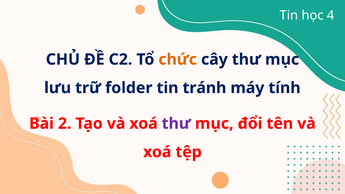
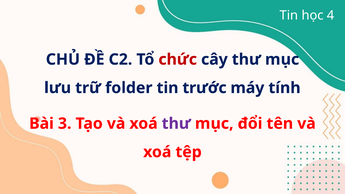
chức colour: orange -> red (178, 59)
tránh: tránh -> trước (205, 88)
2: 2 -> 3 (65, 124)
